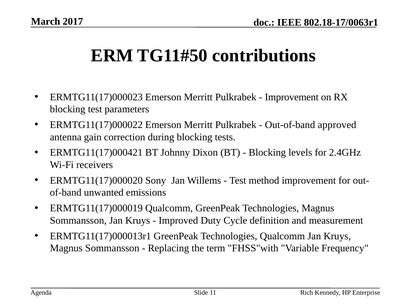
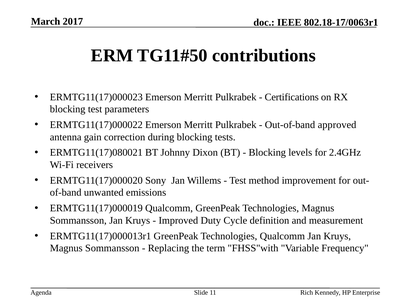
Improvement: Improvement -> Certifications (292, 97)
ERMTG11(17)000421: ERMTG11(17)000421 -> ERMTG11(17)080021 (96, 153)
